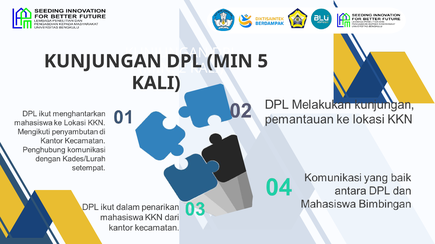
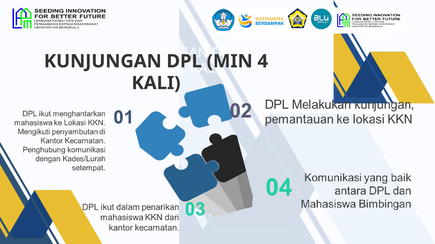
5: 5 -> 4 (263, 61)
